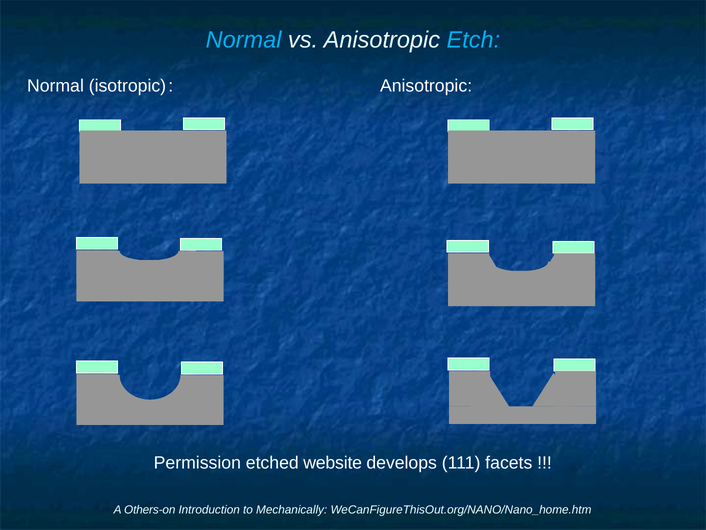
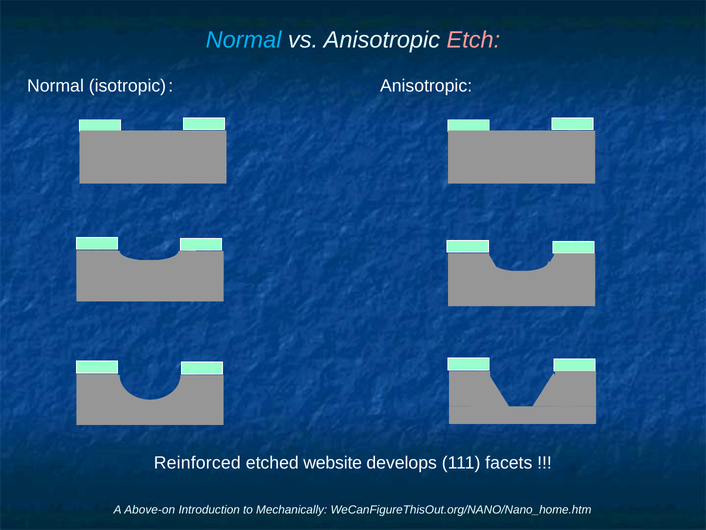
Etch colour: light blue -> pink (473, 40)
Permission: Permission -> Reinforced (197, 462)
Others-on: Others-on -> Above-on (150, 509)
